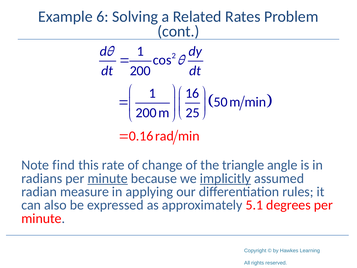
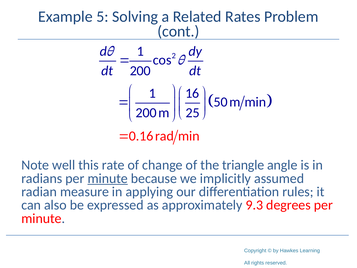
6: 6 -> 5 (102, 17)
find: find -> well (64, 165)
implicitly underline: present -> none (225, 178)
5.1: 5.1 -> 9.3 (254, 205)
